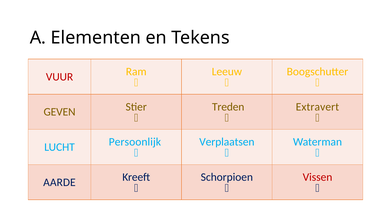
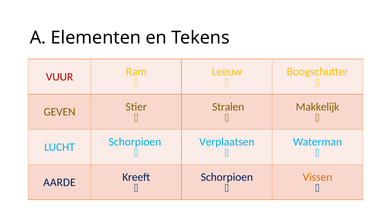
Treden: Treden -> Stralen (228, 107)
Extravert: Extravert -> Makkelijk (318, 107)
LUCHT Persoonlijk: Persoonlijk -> Schorpioen (135, 142)
Vissen colour: red -> orange (318, 177)
